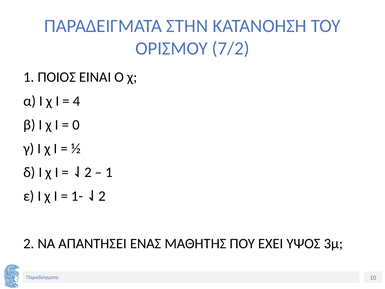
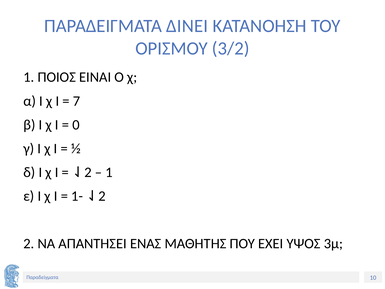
ΣΤΗΝ: ΣΤΗΝ -> ΔΙΝΕΙ (187, 26)
7/2: 7/2 -> 3/2 (231, 48)
4: 4 -> 7 (76, 101)
